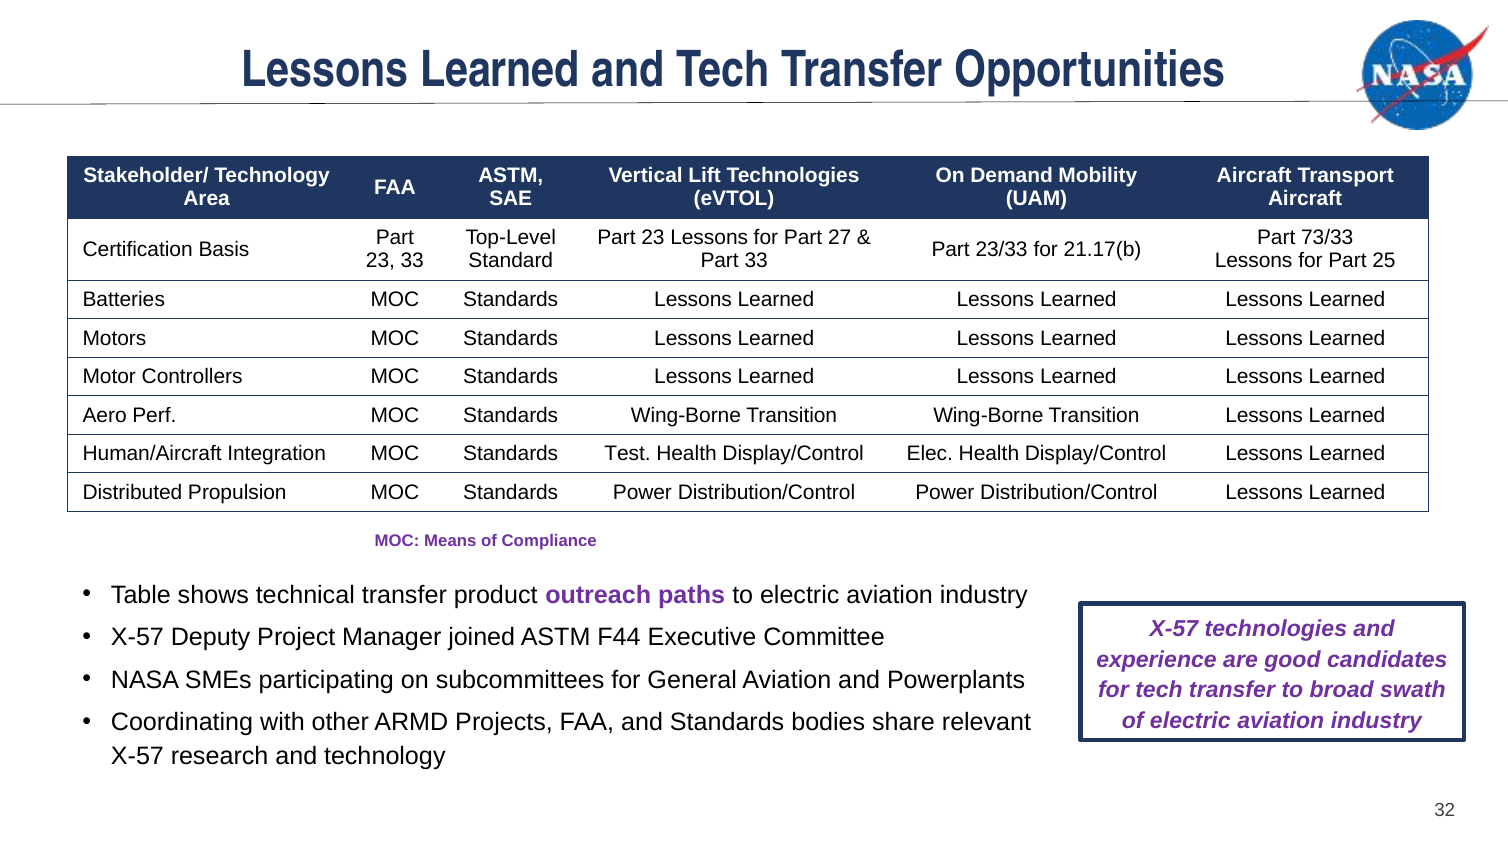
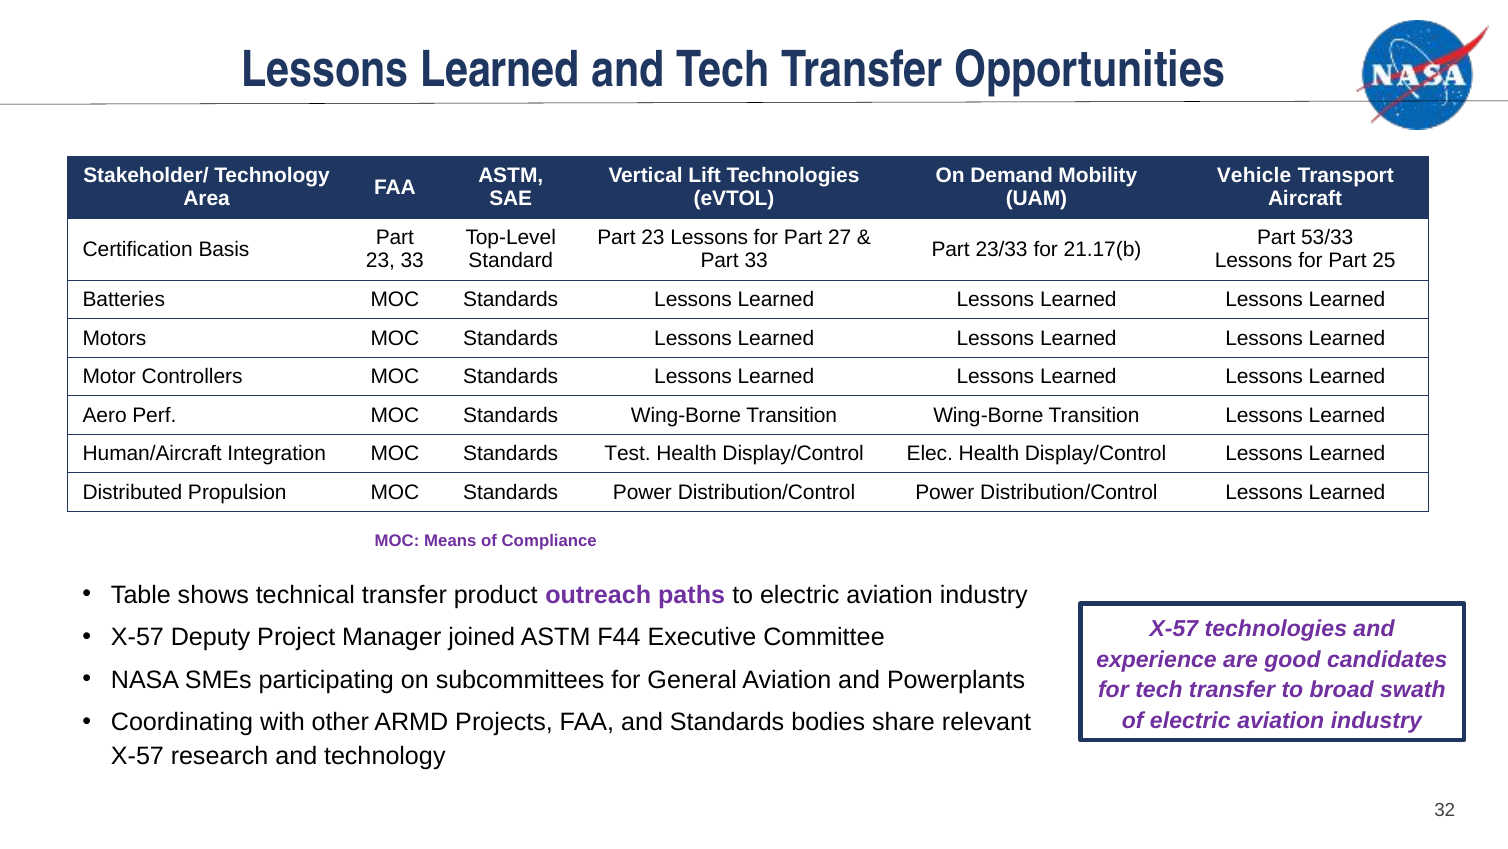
Aircraft: Aircraft -> Vehicle (1254, 175)
73/33: 73/33 -> 53/33 (1327, 237)
